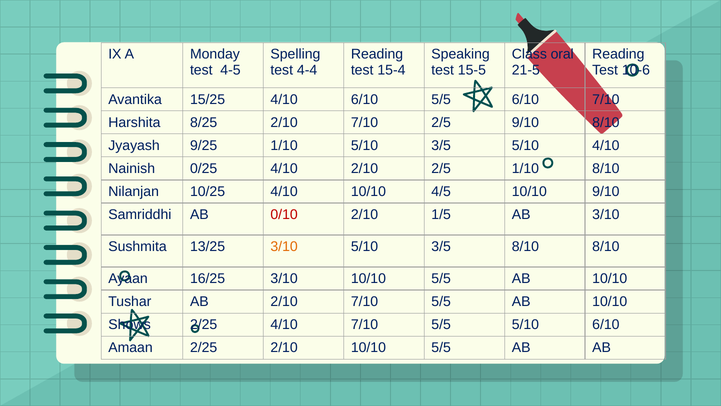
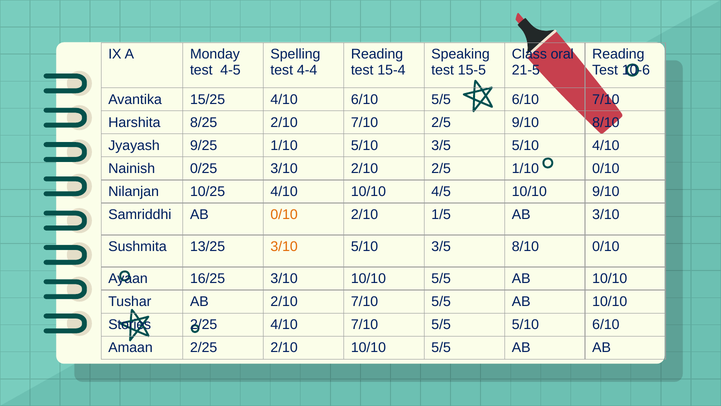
0/25 4/10: 4/10 -> 3/10 (284, 168)
1/10 8/10: 8/10 -> 0/10 (606, 168)
0/10 colour: red -> orange (284, 214)
8/10 8/10: 8/10 -> 0/10 (606, 246)
Shows: Shows -> Stories (130, 324)
